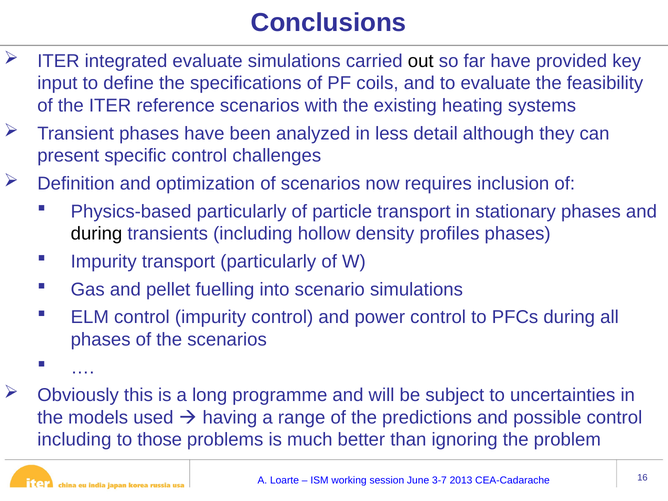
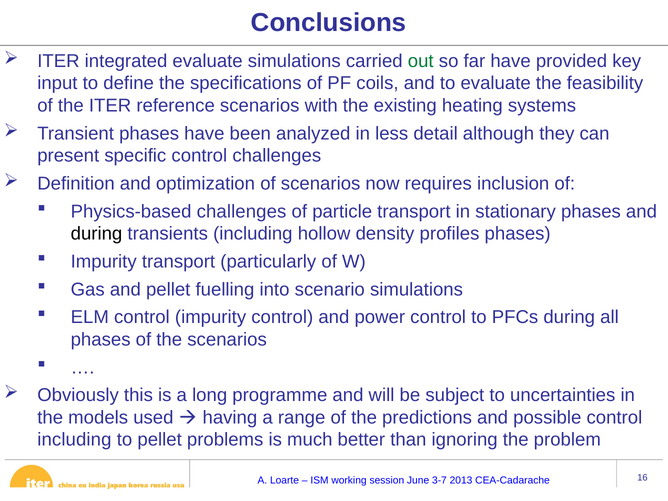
out colour: black -> green (421, 61)
Physics-based particularly: particularly -> challenges (242, 211)
to those: those -> pellet (160, 440)
